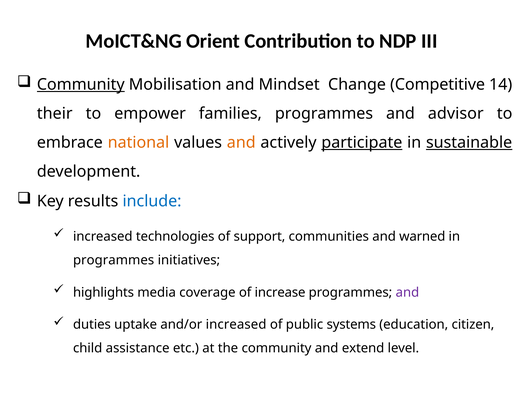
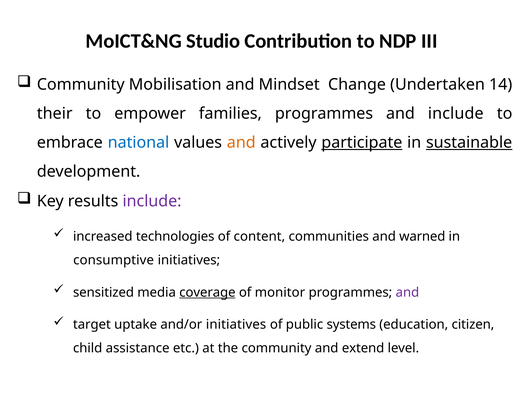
Orient: Orient -> Studio (213, 41)
Community underline: present -> none (81, 84)
Competitive: Competitive -> Undertaken (438, 84)
and advisor: advisor -> include (456, 113)
national colour: orange -> blue (138, 142)
include colour: blue -> purple (152, 201)
support: support -> content (259, 236)
programmes: programmes -> consumptive (114, 260)
highlights: highlights -> sensitized (104, 292)
coverage underline: none -> present (207, 292)
increase: increase -> monitor (280, 292)
duties: duties -> target (92, 324)
and/or increased: increased -> initiatives (236, 324)
